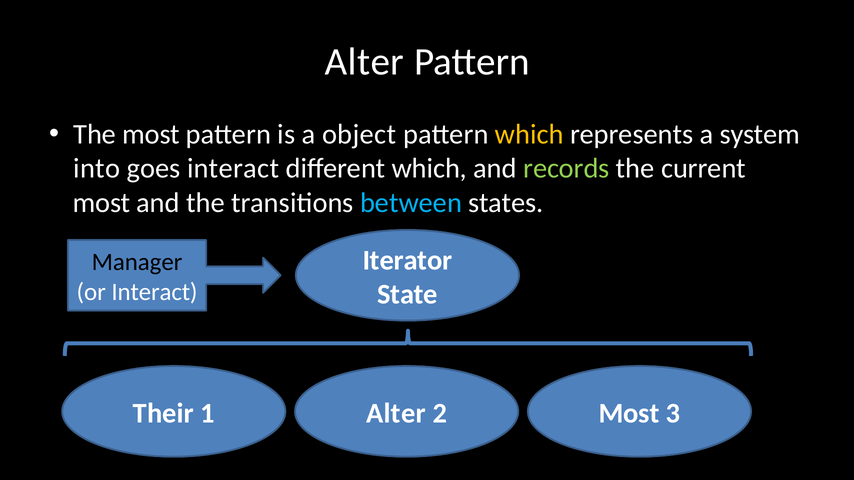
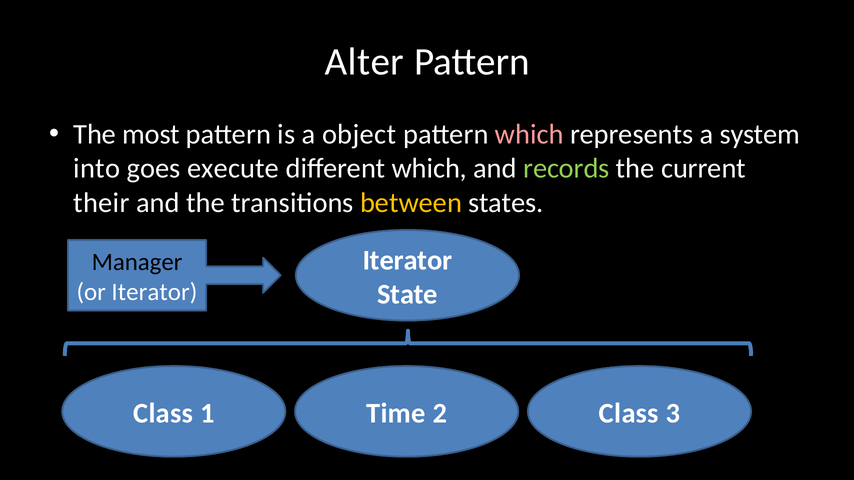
which colour: yellow -> pink (529, 134)
goes interact: interact -> execute (233, 169)
most: most -> their (101, 203)
between colour: light blue -> yellow (411, 203)
or Interact: Interact -> Iterator (154, 292)
Their: Their -> Class (163, 414)
Alter: Alter -> Time (396, 414)
1 Most: Most -> Class (629, 414)
